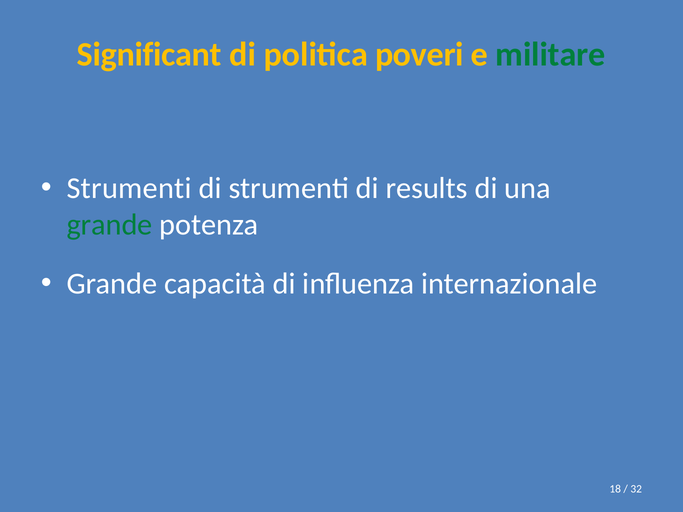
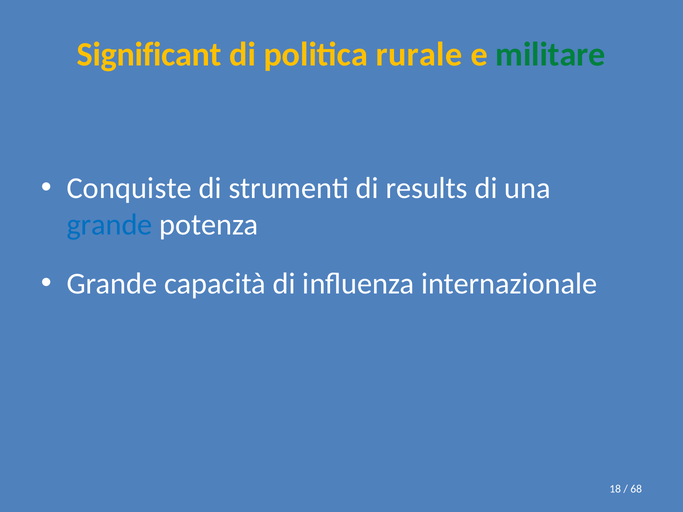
poveri: poveri -> rurale (419, 55)
Strumenti: Strumenti -> Conquiste (129, 188)
grande colour: green -> blue (110, 225)
32: 32 -> 68 (636, 489)
